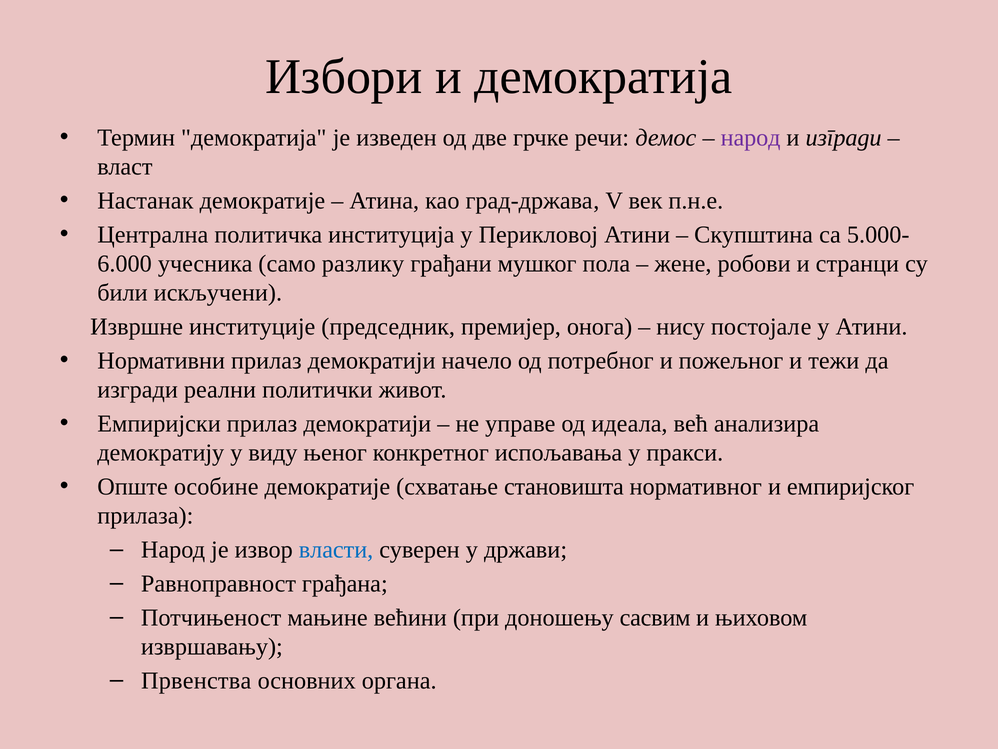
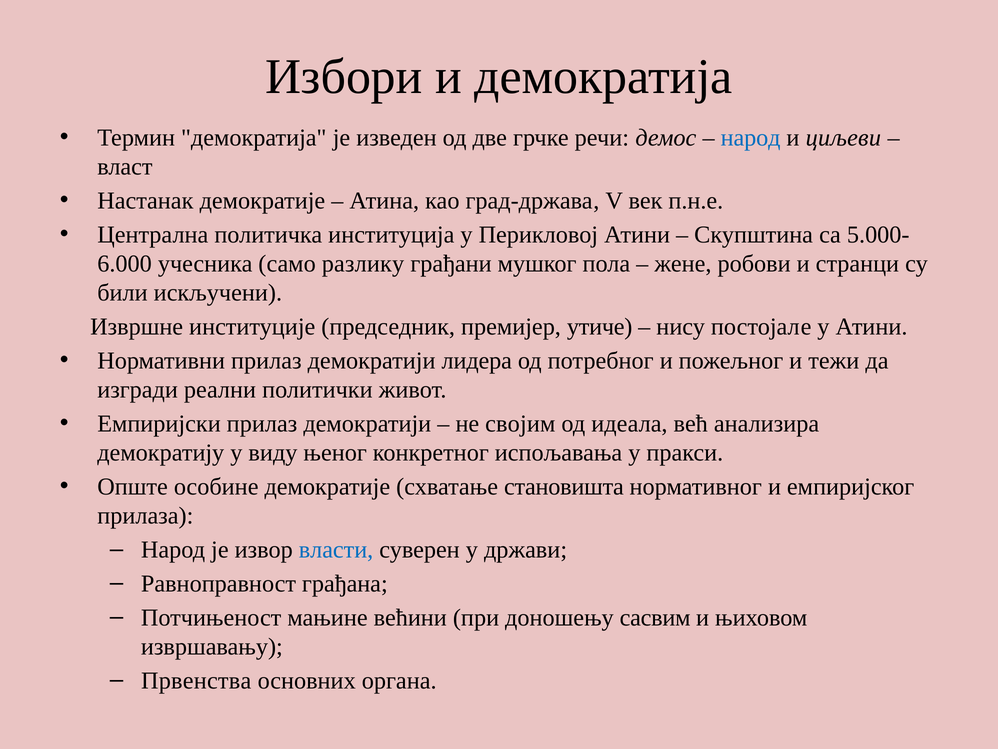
народ colour: purple -> blue (751, 138)
и изгради: изгради -> циљеви (843, 138)
онога: онога -> утиче (600, 327)
начело: начело -> лидера (477, 361)
управе: управе -> својим (520, 423)
